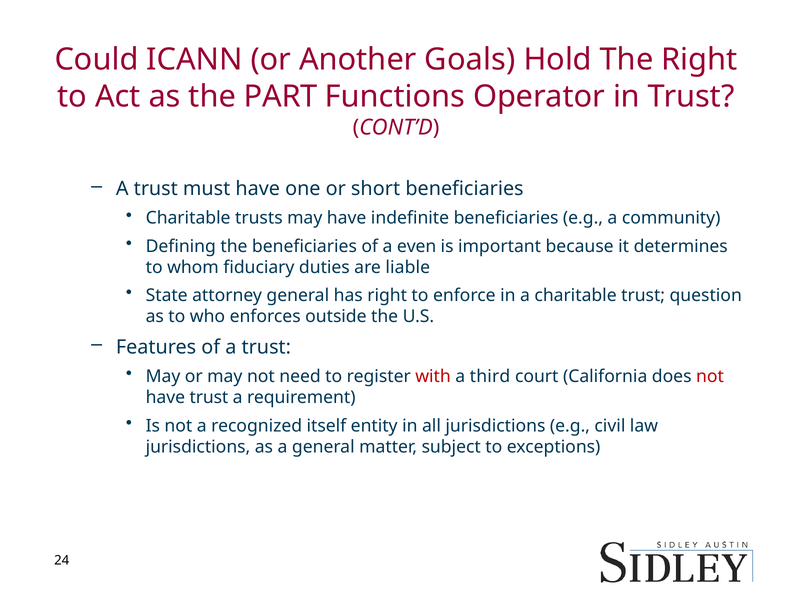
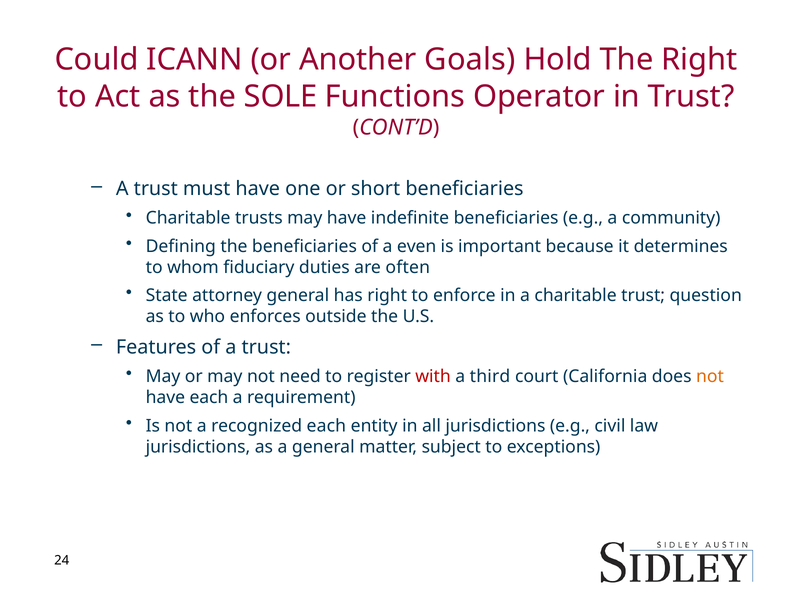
PART: PART -> SOLE (281, 97)
liable: liable -> often (408, 267)
not colour: red -> orange (710, 377)
have trust: trust -> each (209, 398)
recognized itself: itself -> each (326, 426)
